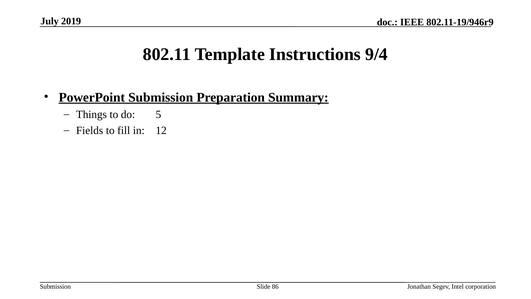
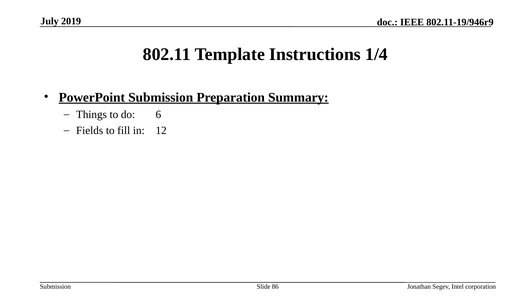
9/4: 9/4 -> 1/4 (376, 54)
5: 5 -> 6 (158, 114)
